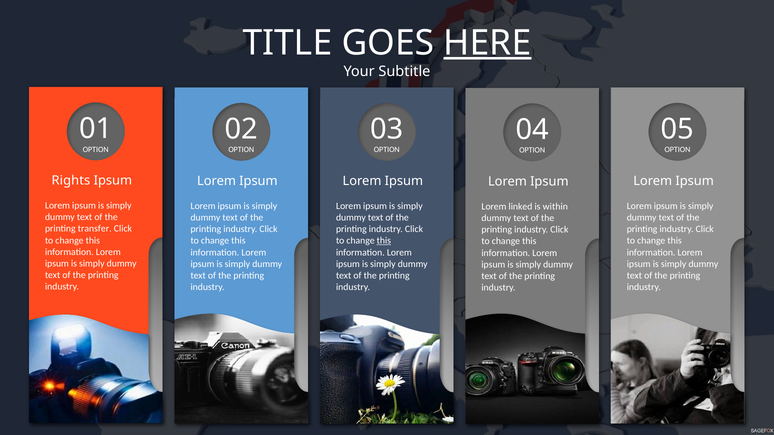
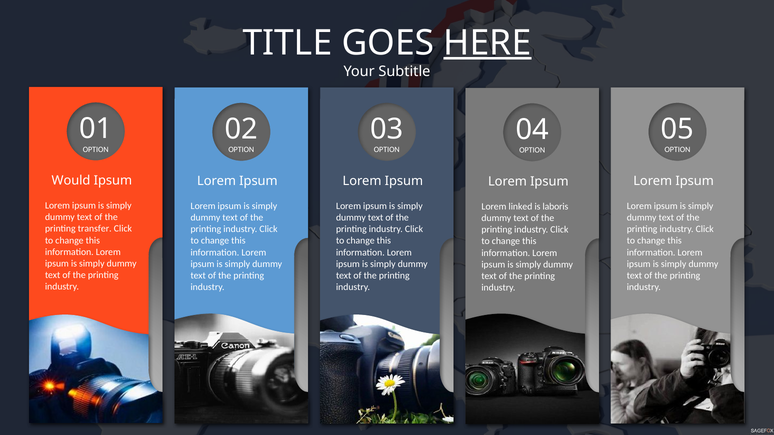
Rights: Rights -> Would (71, 181)
within: within -> laboris (555, 207)
this underline: present -> none (384, 241)
